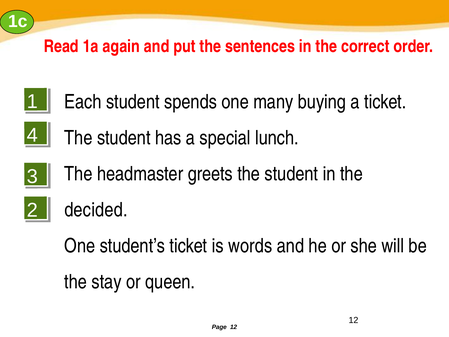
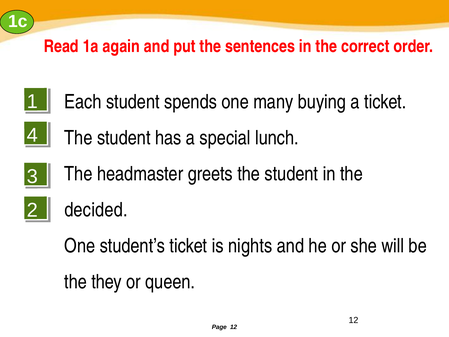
words: words -> nights (250, 246)
stay: stay -> they (107, 282)
